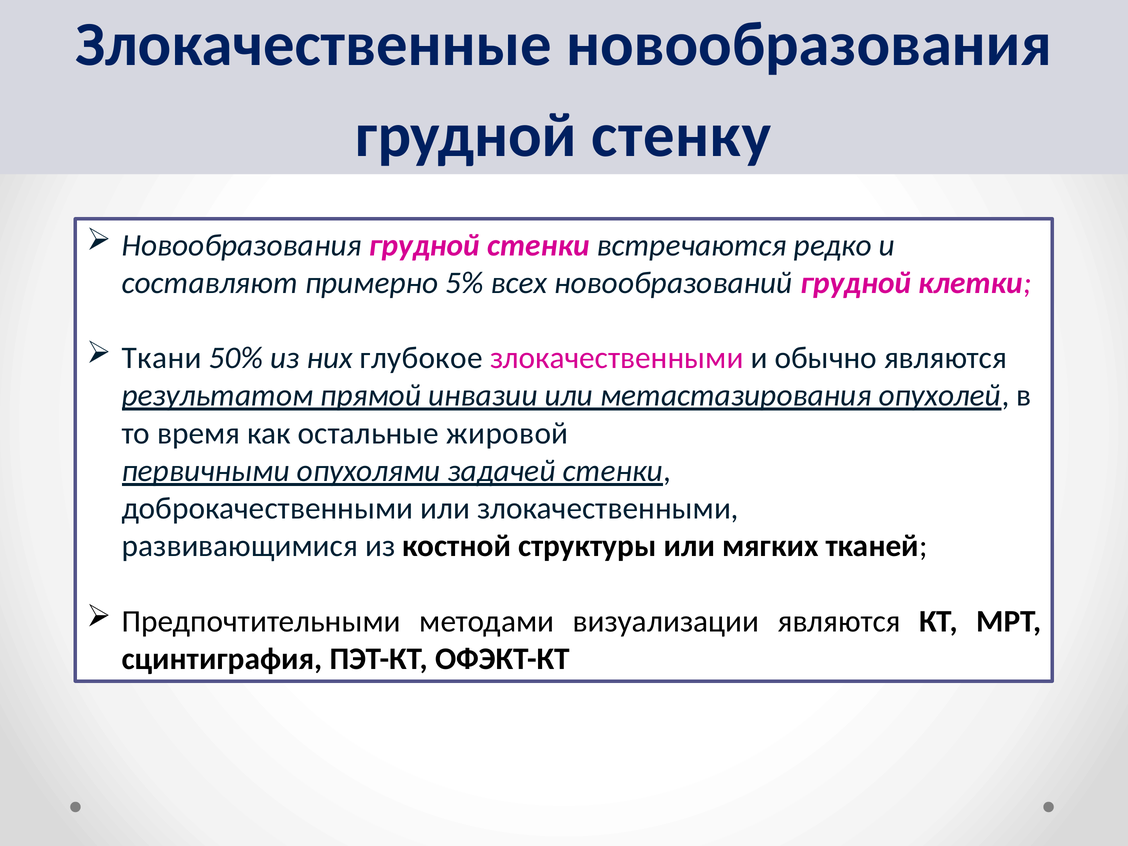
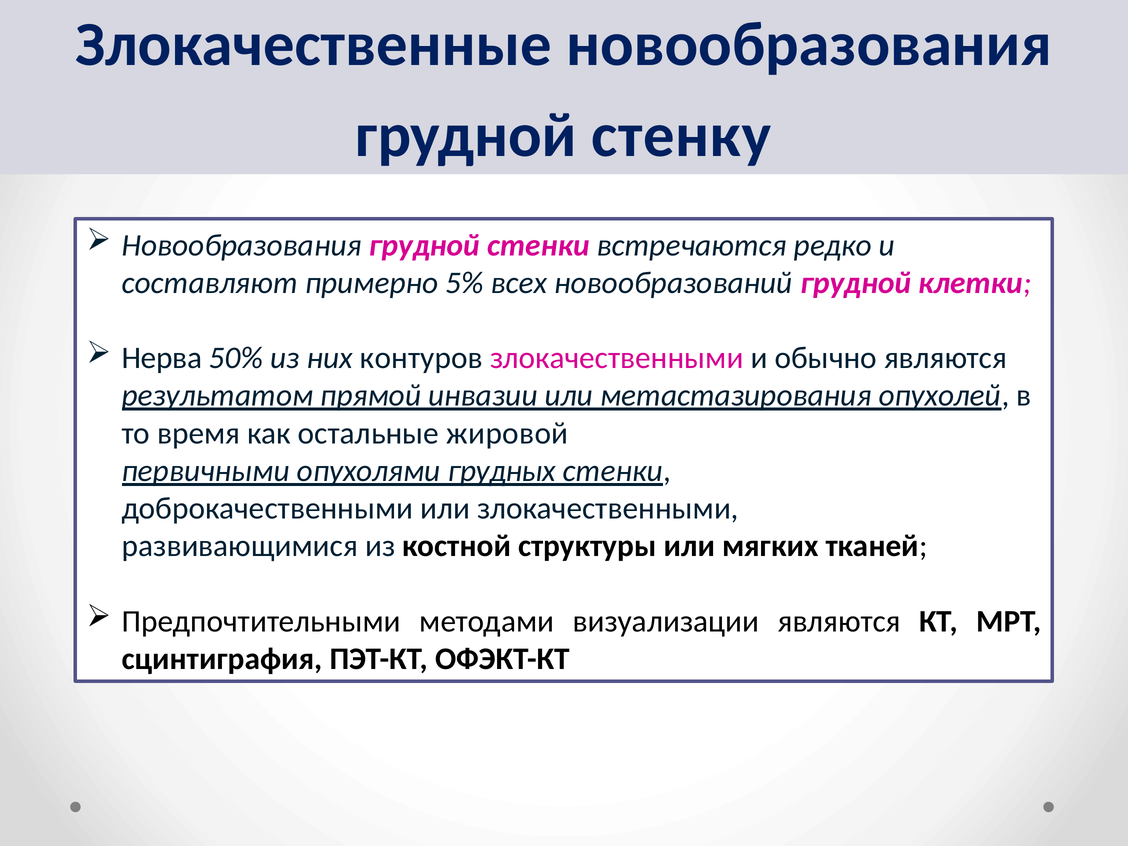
Ткани: Ткани -> Нерва (162, 358)
глубокое: глубокое -> контуров (421, 358)
задачей: задачей -> грудных (502, 471)
